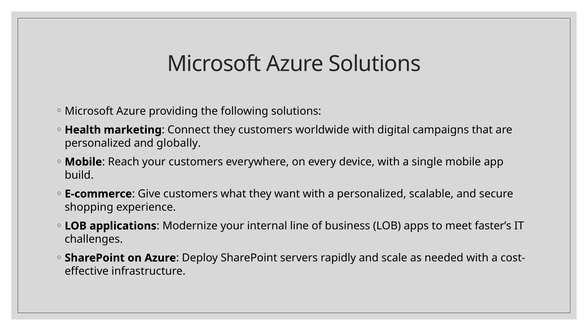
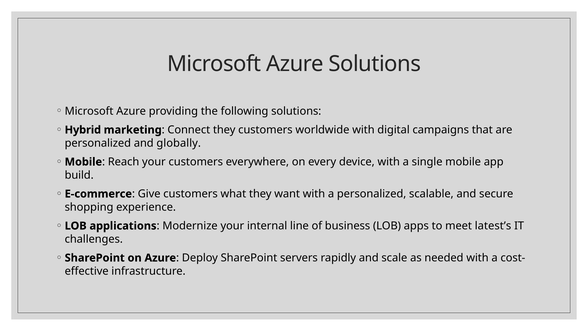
Health: Health -> Hybrid (83, 130)
faster’s: faster’s -> latest’s (493, 226)
